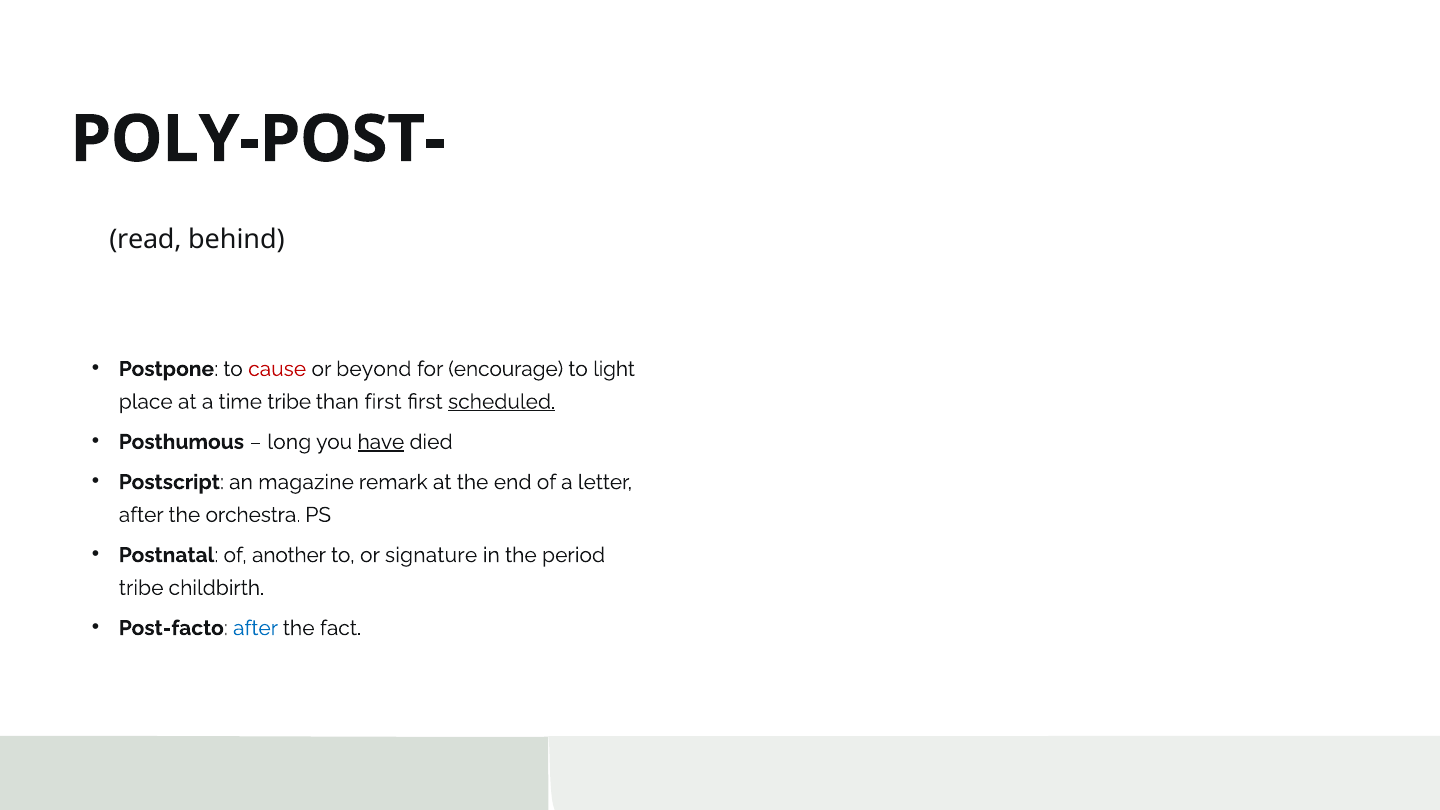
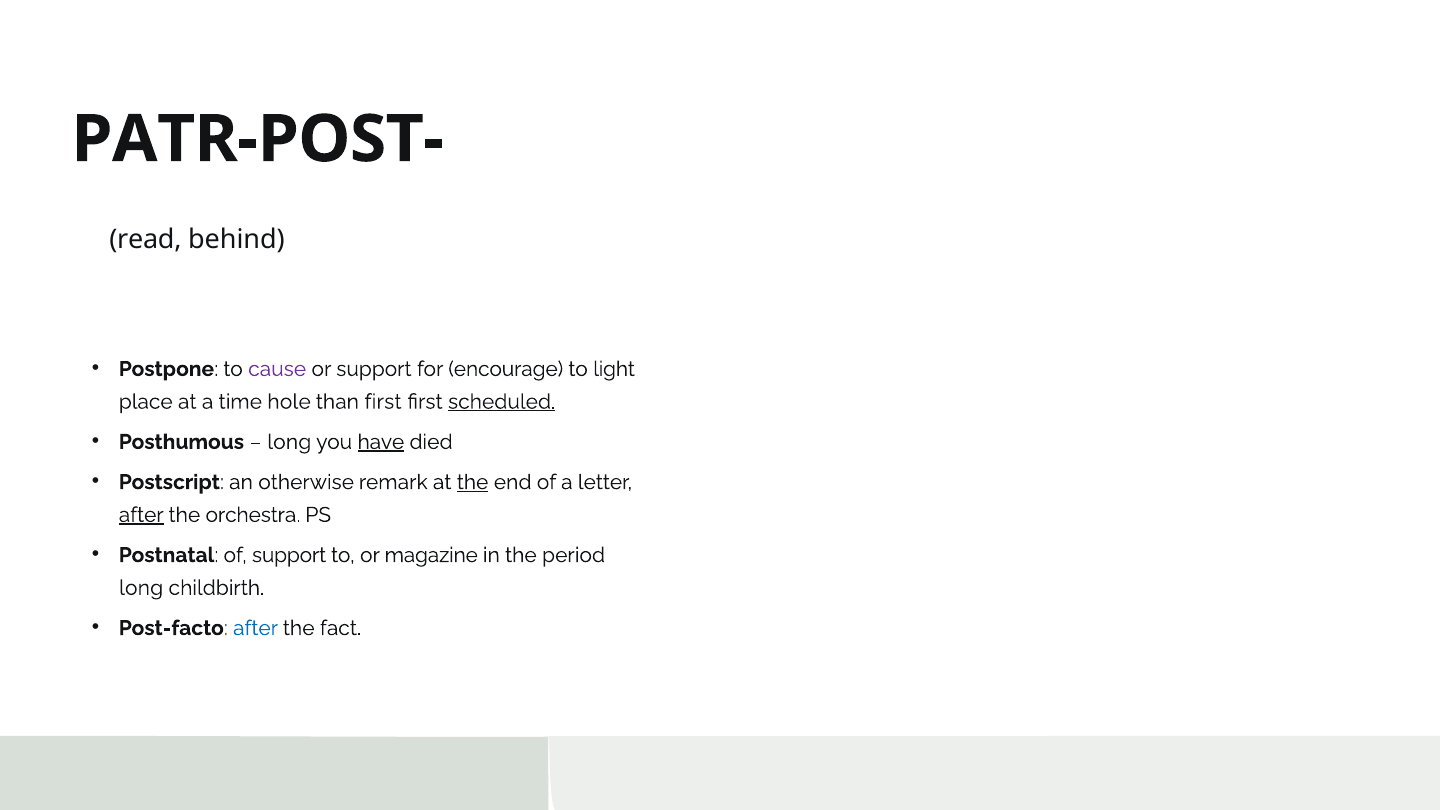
POLY-POST-: POLY-POST- -> PATR-POST- (258, 139)
cause colour: red -> purple (277, 369)
or beyond: beyond -> support (374, 369)
time tribe: tribe -> hole (289, 402)
magazine: magazine -> otherwise (306, 482)
the underline: none -> present (473, 482)
after underline: none -> present (141, 515)
of another: another -> support (289, 555)
signature: signature -> magazine (431, 555)
tribe: tribe -> long (141, 588)
